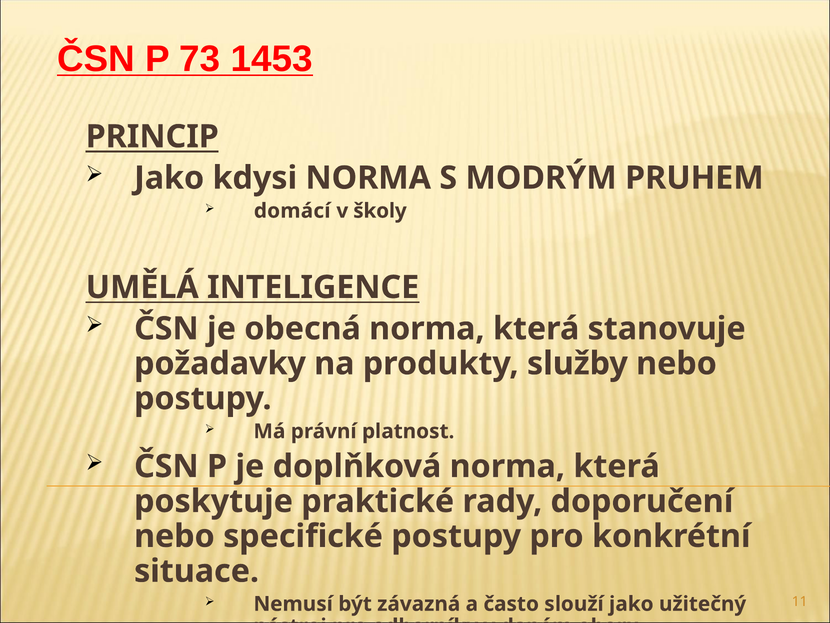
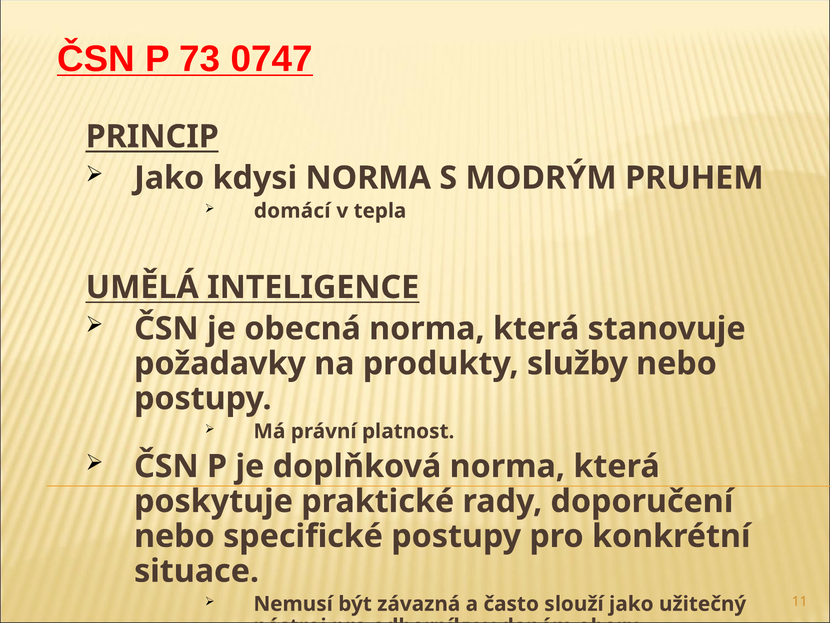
1453: 1453 -> 0747 (272, 59)
školy: školy -> tepla (380, 211)
